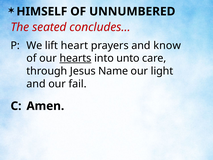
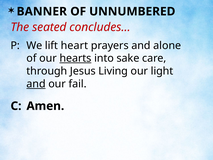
HIMSELF: HIMSELF -> BANNER (42, 11)
know: know -> alone (167, 45)
unto: unto -> sake (128, 58)
Name: Name -> Living (113, 71)
and underline: none -> present (36, 84)
